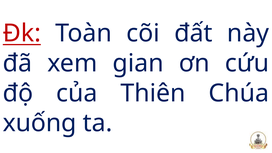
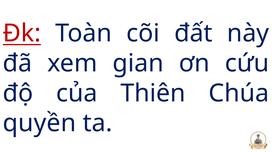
xuống: xuống -> quyền (39, 123)
